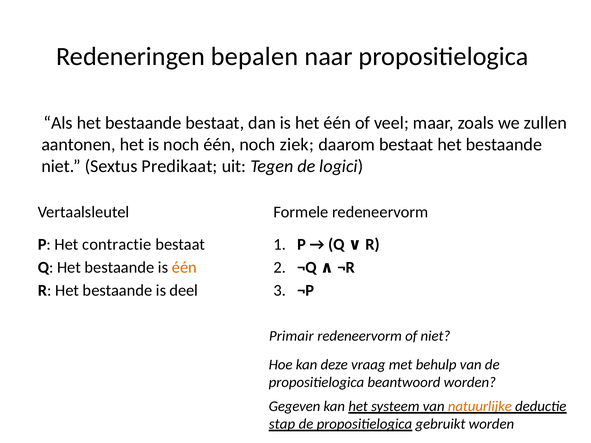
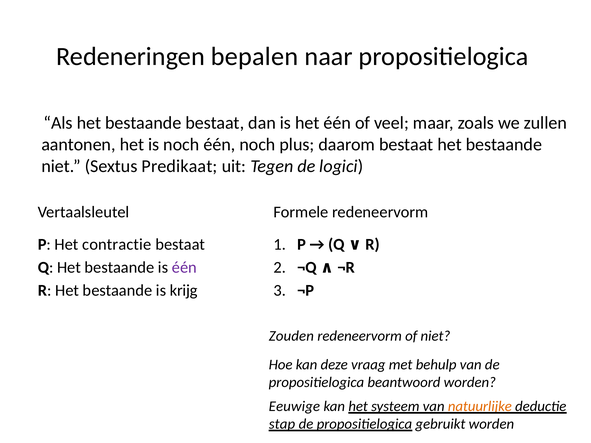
ziek: ziek -> plus (297, 145)
één colour: orange -> purple (184, 268)
deel: deel -> krijg (184, 291)
Primair: Primair -> Zouden (291, 336)
Gegeven: Gegeven -> Eeuwige (294, 407)
